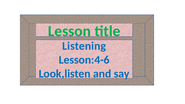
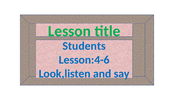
Listening: Listening -> Students (84, 46)
